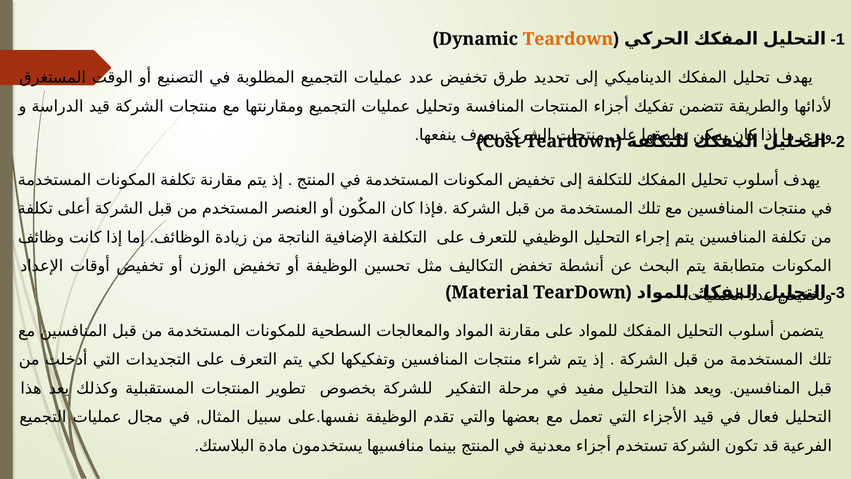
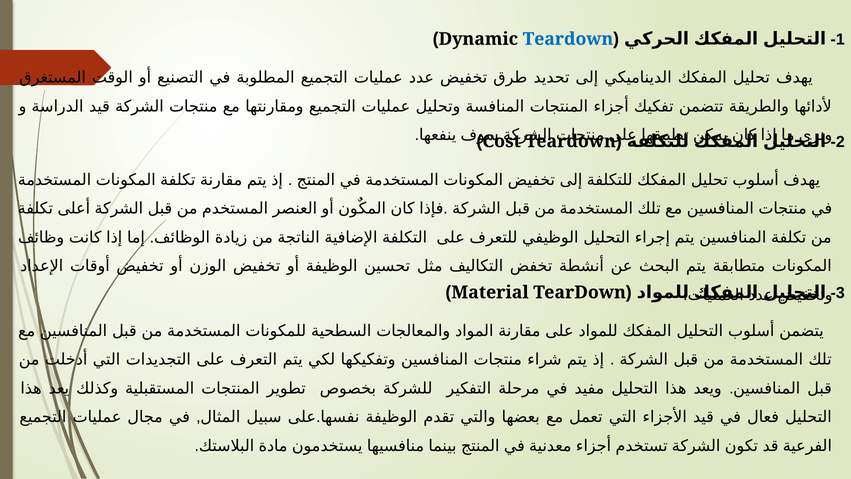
Teardown colour: orange -> blue (568, 39)
